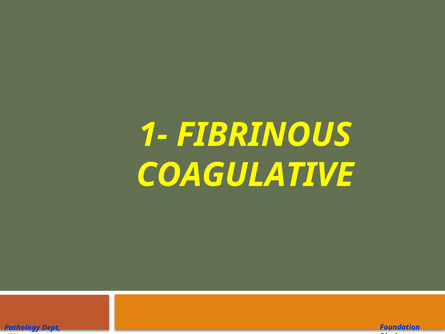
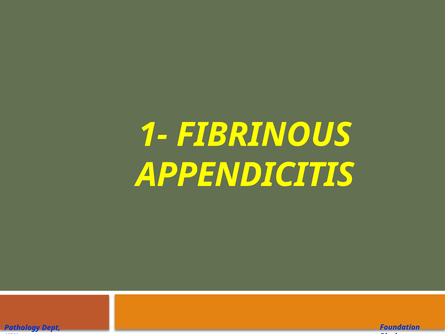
COAGULATIVE: COAGULATIVE -> APPENDICITIS (245, 175)
